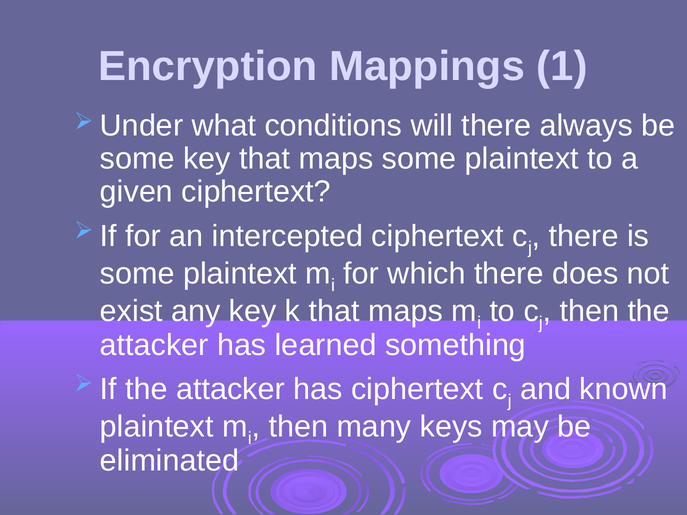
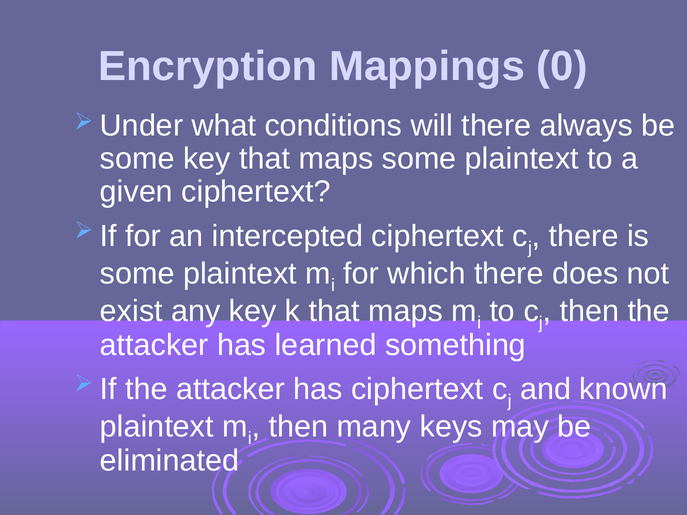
1: 1 -> 0 (562, 67)
